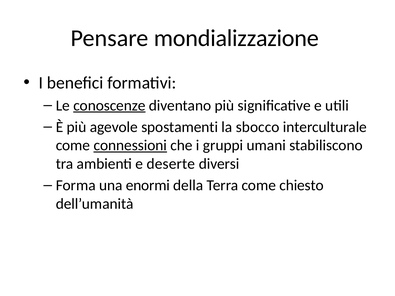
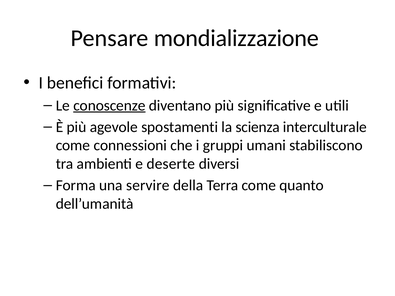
sbocco: sbocco -> scienza (258, 127)
connessioni underline: present -> none (130, 146)
enormi: enormi -> servire (148, 185)
chiesto: chiesto -> quanto (302, 185)
